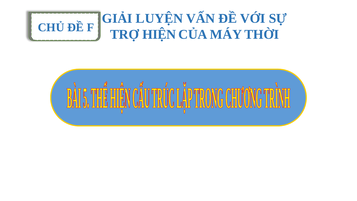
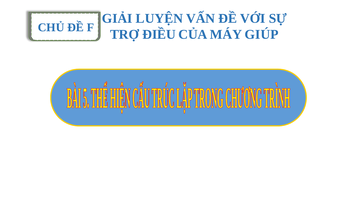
HIỆN: HIỆN -> ĐIỀU (159, 34)
THỜI: THỜI -> GIÚP (262, 34)
